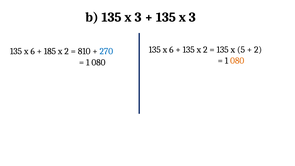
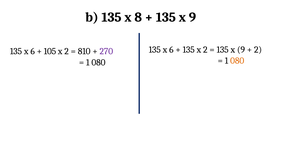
b 135 x 3: 3 -> 8 (138, 17)
3: 3 -> 9 (192, 17)
5: 5 -> 9 (241, 50)
185: 185 -> 105 (50, 51)
270 colour: blue -> purple (106, 51)
